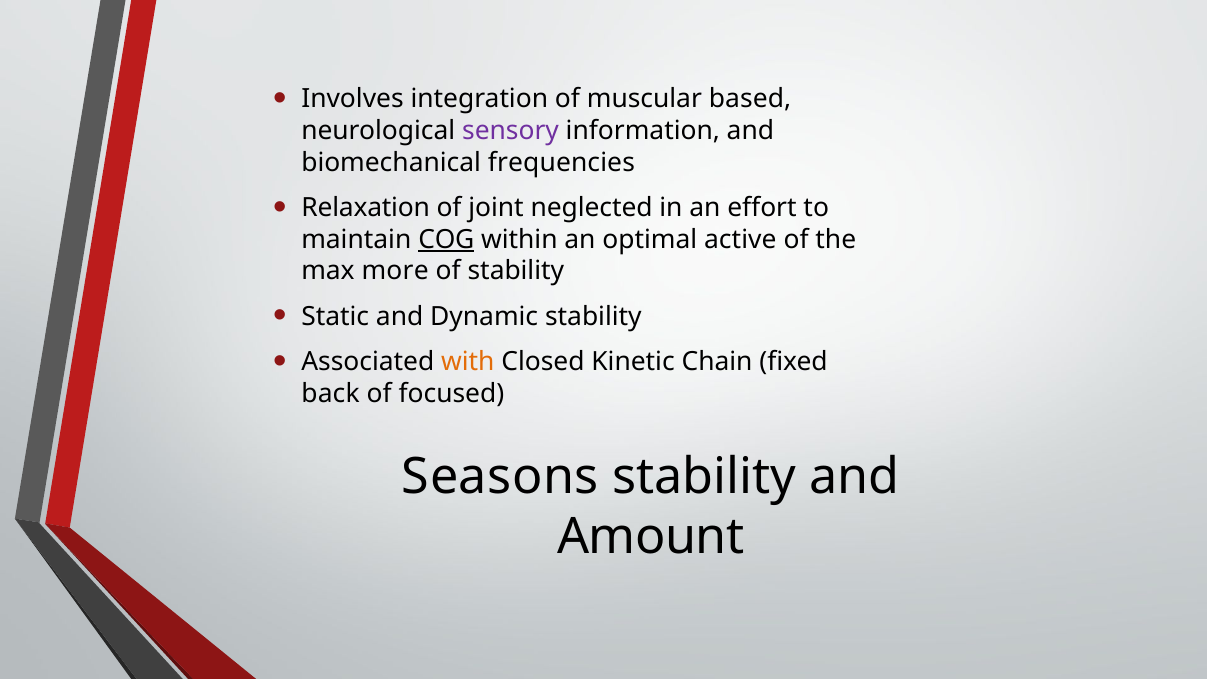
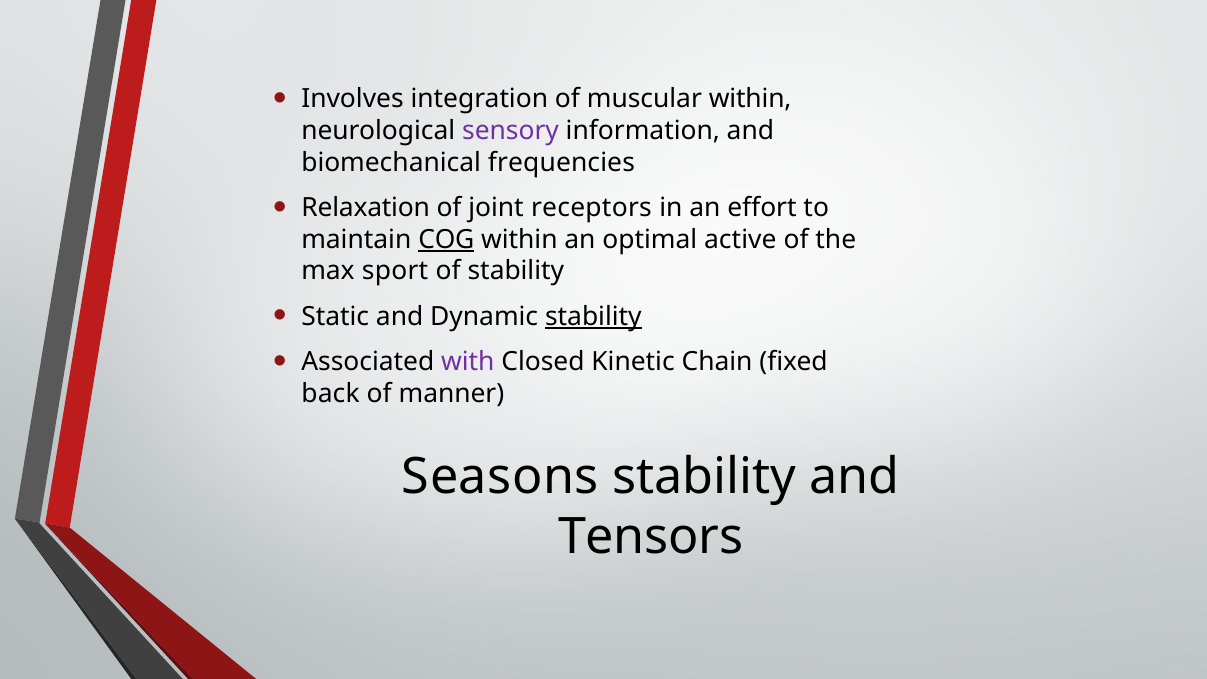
muscular based: based -> within (750, 99)
neglected: neglected -> receptors (591, 208)
more: more -> sport (395, 271)
stability underline: none -> present (593, 316)
with colour: orange -> purple (468, 362)
focused: focused -> manner (451, 393)
Amount: Amount -> Tensors (651, 537)
